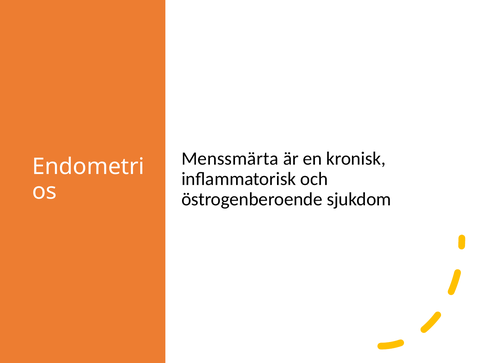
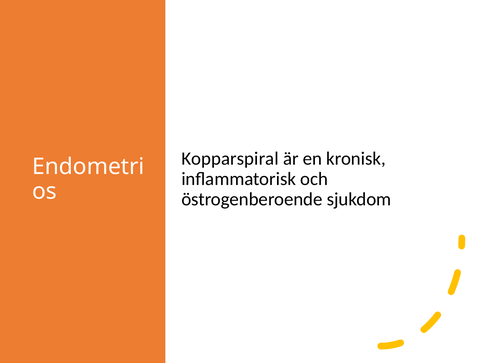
Menssmärta: Menssmärta -> Kopparspiral (230, 159)
